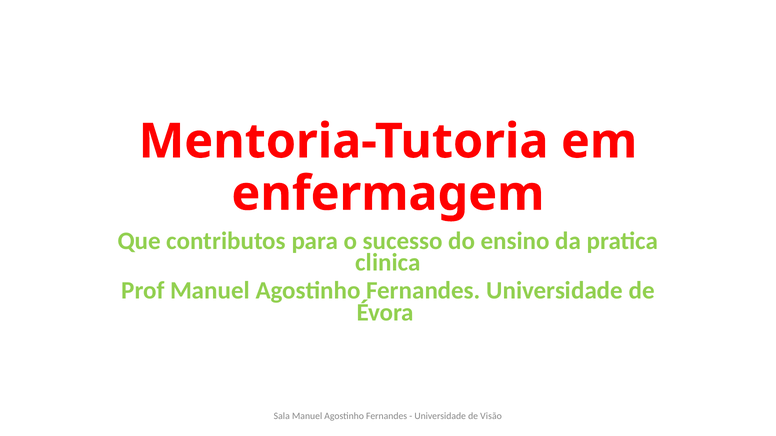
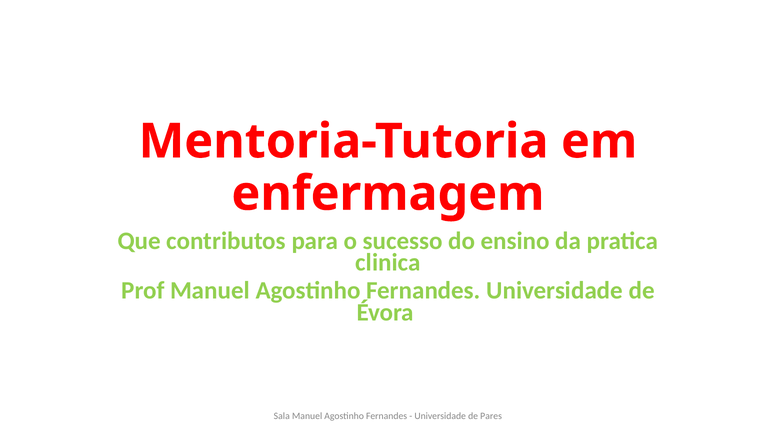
Visão: Visão -> Pares (491, 417)
